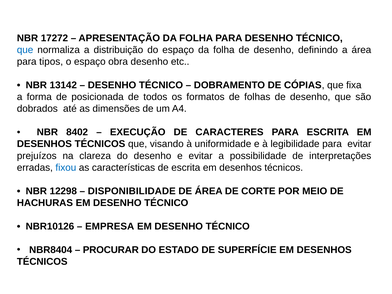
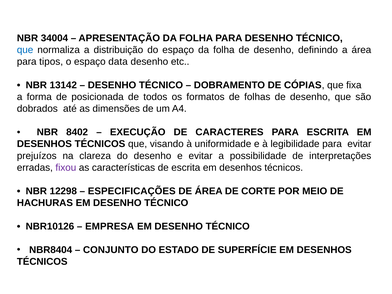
17272: 17272 -> 34004 (54, 38)
obra: obra -> data (118, 62)
fixou colour: blue -> purple (66, 168)
DISPONIBILIDADE: DISPONIBILIDADE -> ESPECIFICAÇÕES (132, 191)
PROCURAR: PROCURAR -> CONJUNTO (111, 250)
